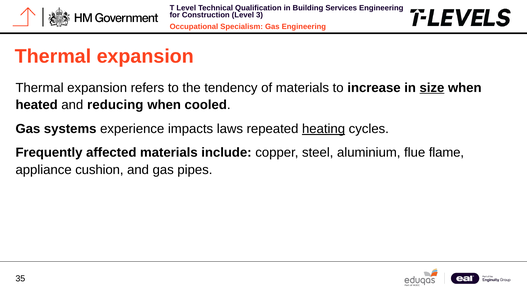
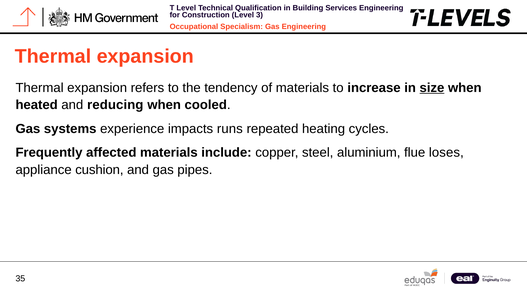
laws: laws -> runs (230, 129)
heating underline: present -> none (324, 129)
flame: flame -> loses (446, 153)
